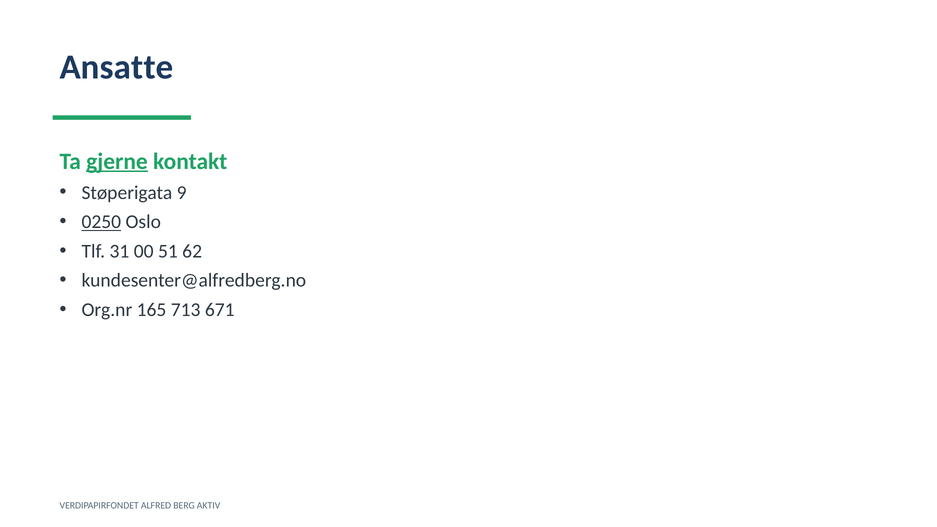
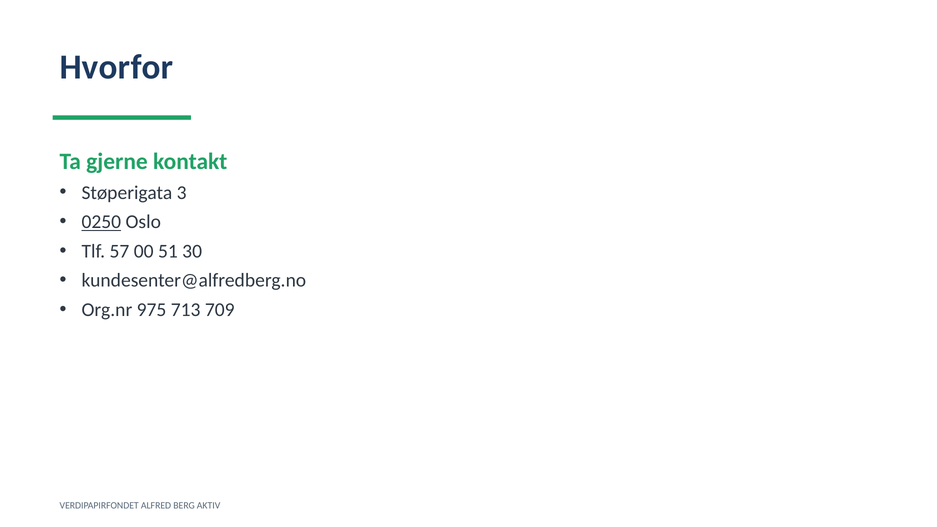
Ansatte: Ansatte -> Hvorfor (117, 67)
gjerne underline: present -> none (117, 161)
9: 9 -> 3 (182, 193)
31: 31 -> 57 (119, 251)
62: 62 -> 30 (192, 251)
165: 165 -> 975 (151, 310)
671: 671 -> 709 (220, 310)
